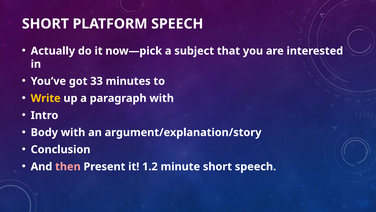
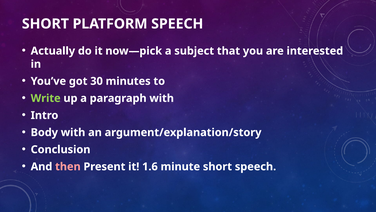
33: 33 -> 30 (97, 81)
Write colour: yellow -> light green (46, 98)
1.2: 1.2 -> 1.6 (150, 166)
